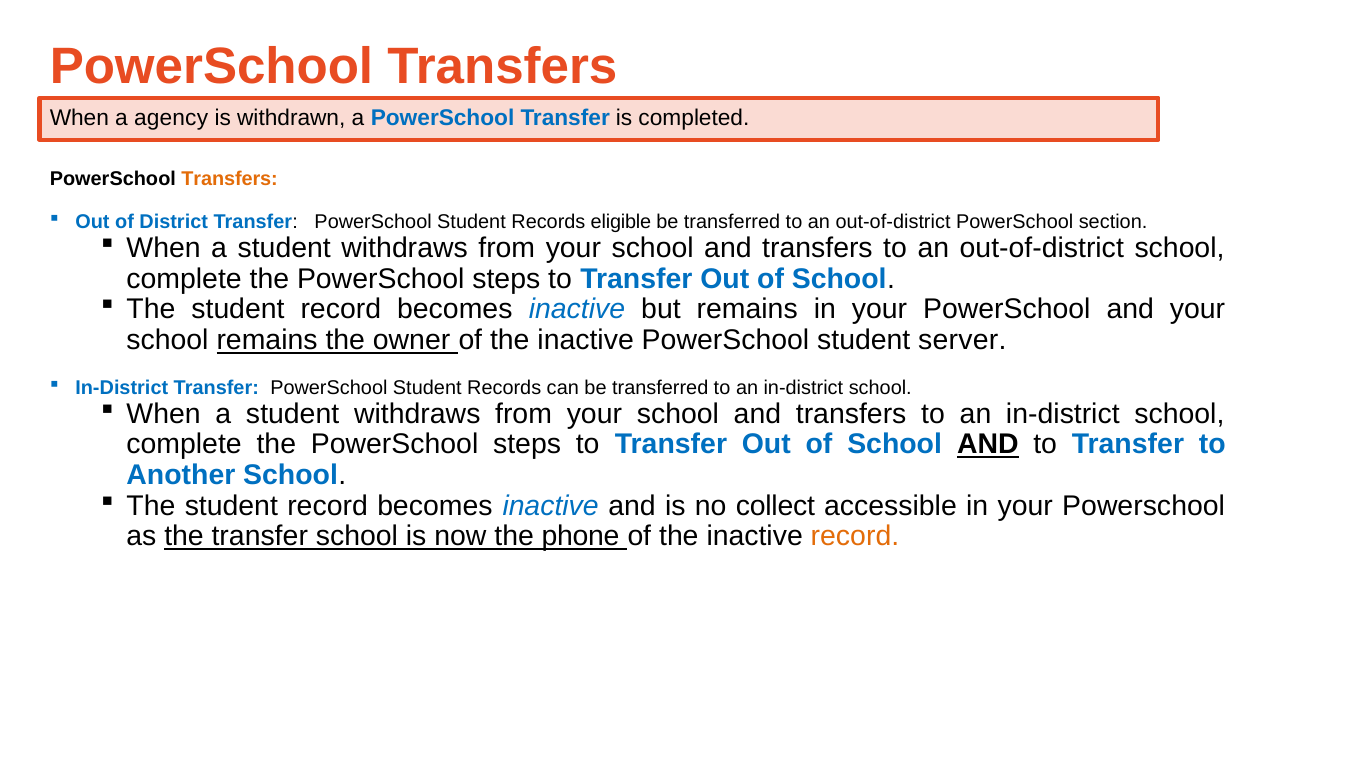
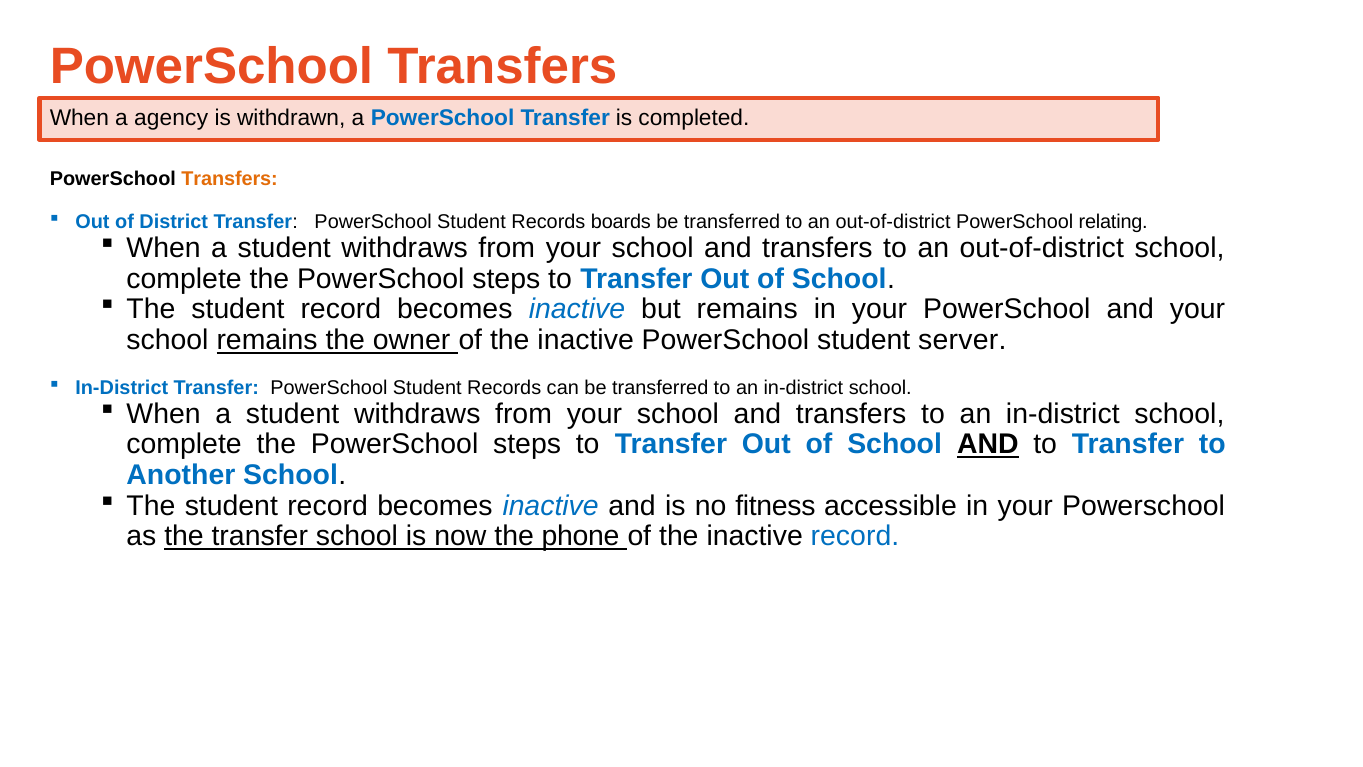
eligible: eligible -> boards (621, 222)
section: section -> relating (1113, 222)
collect: collect -> fitness (775, 506)
record colour: orange -> blue (855, 536)
